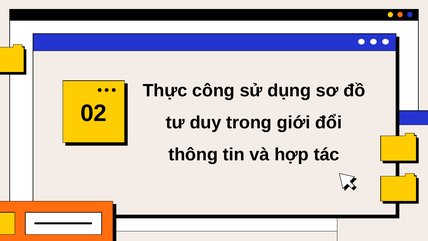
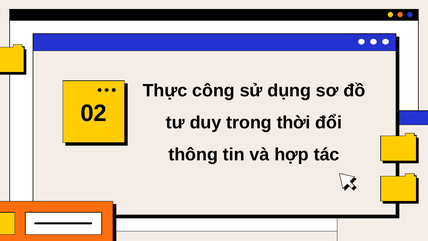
giới: giới -> thời (294, 122)
